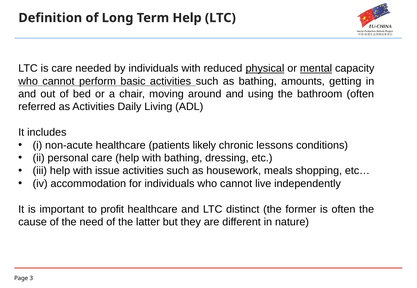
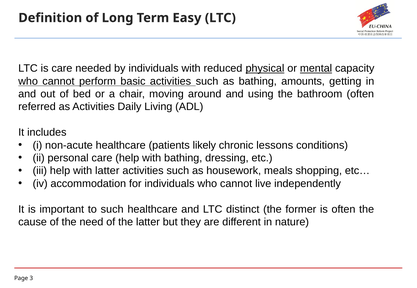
Term Help: Help -> Easy (187, 18)
with issue: issue -> latter (107, 171)
to profit: profit -> such (112, 210)
